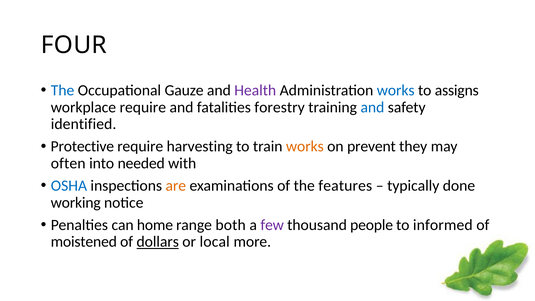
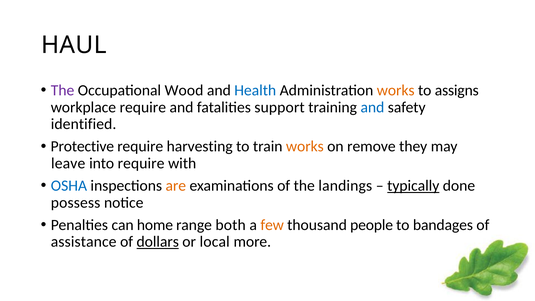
FOUR: FOUR -> HAUL (74, 45)
The colour: blue -> purple (63, 90)
Gauze: Gauze -> Wood (184, 90)
Health colour: purple -> blue (255, 90)
works colour: blue -> orange (396, 90)
forestry: forestry -> support (280, 107)
prevent: prevent -> remove (371, 146)
often: often -> leave (68, 163)
into needed: needed -> require (141, 163)
features: features -> landings (345, 186)
typically underline: none -> present (413, 186)
working: working -> possess (76, 203)
few colour: purple -> orange (272, 225)
informed: informed -> bandages (443, 225)
moistened: moistened -> assistance (84, 242)
